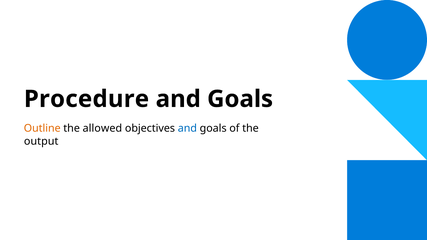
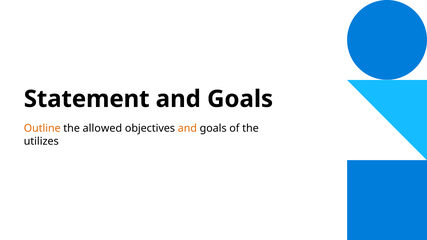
Procedure: Procedure -> Statement (87, 99)
and colour: blue -> orange (187, 129)
output: output -> utilizes (41, 141)
